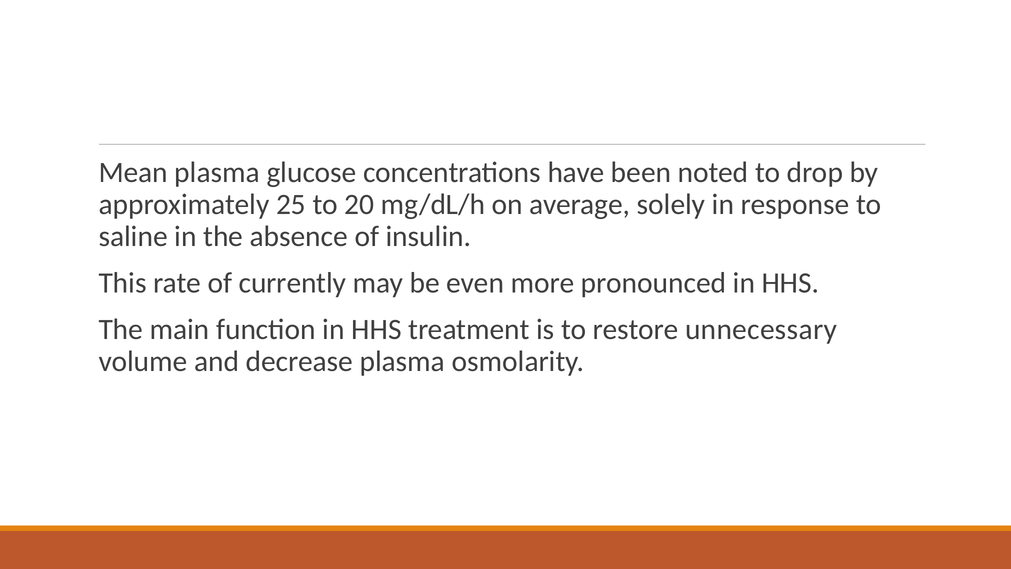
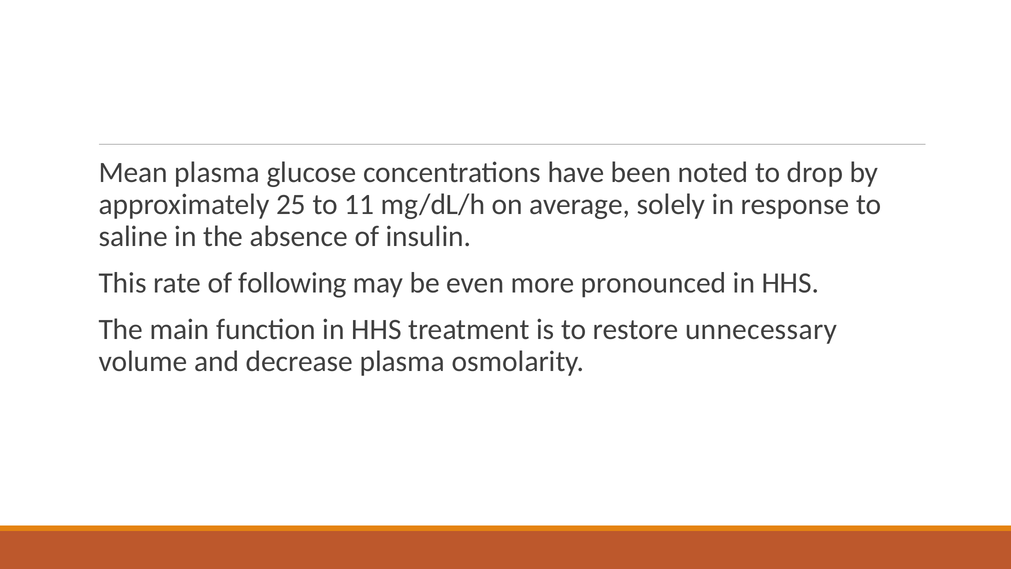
20: 20 -> 11 (359, 204)
currently: currently -> following (293, 283)
